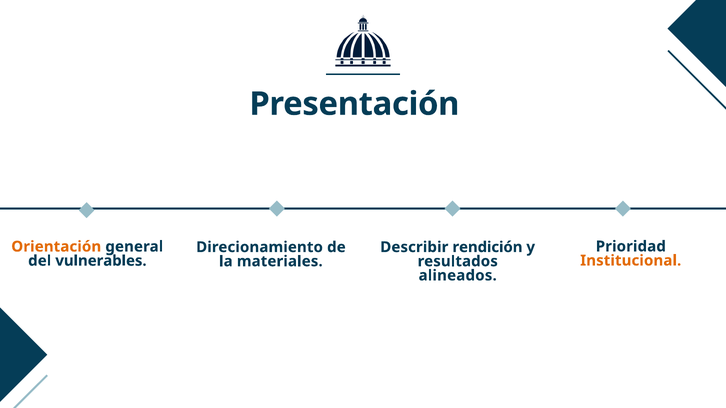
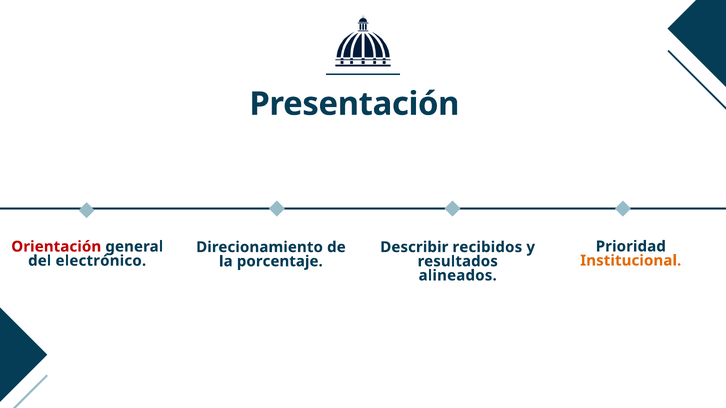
Orientación colour: orange -> red (56, 247)
rendición: rendición -> recibidos (487, 247)
vulnerables: vulnerables -> electrónico (101, 261)
materiales: materiales -> porcentaje (280, 262)
